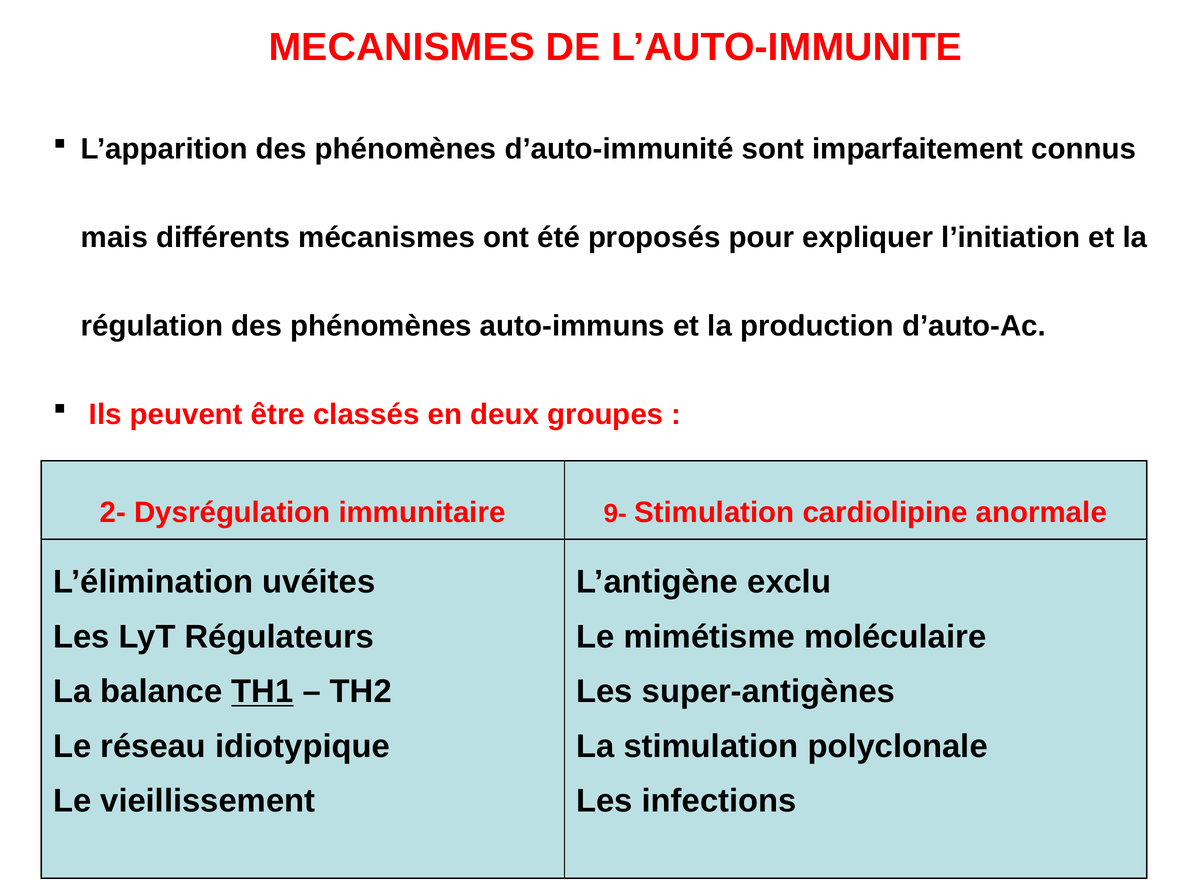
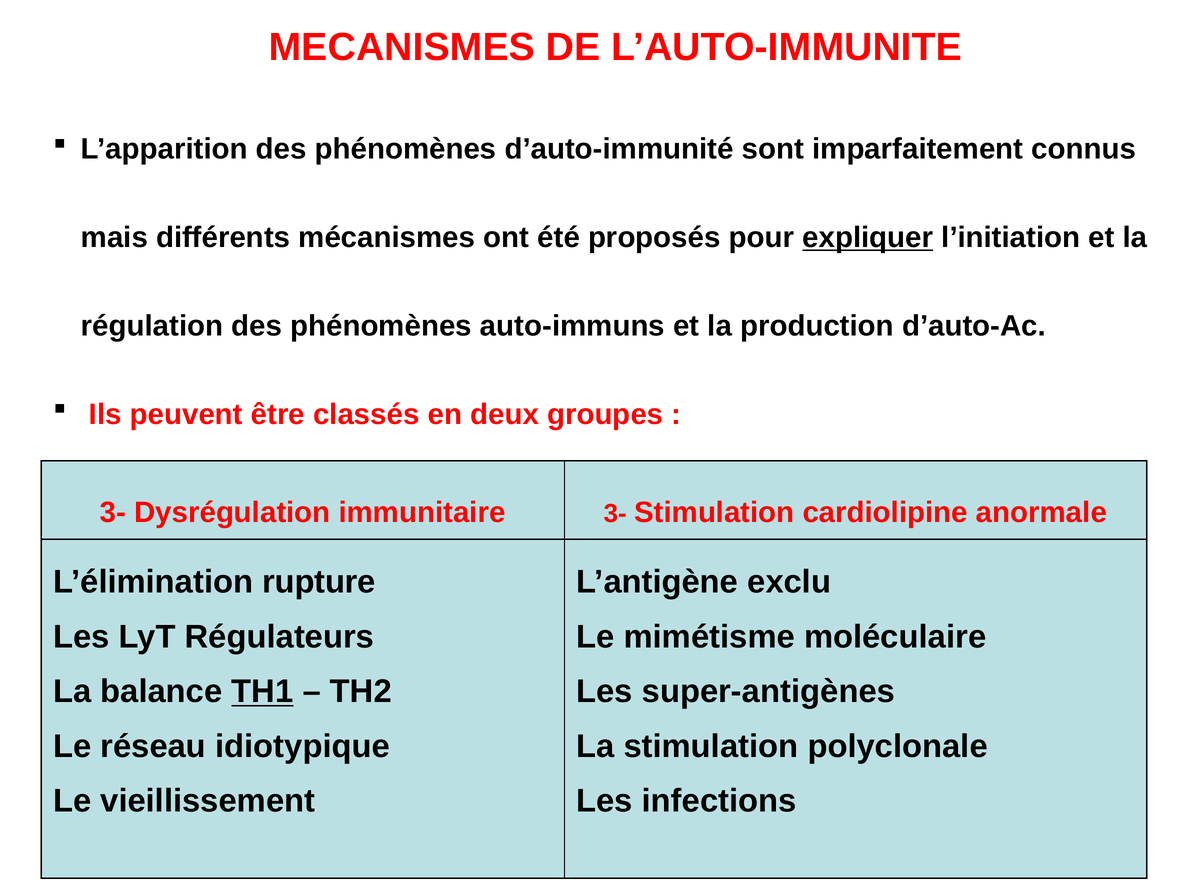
expliquer underline: none -> present (868, 238)
2-: 2- -> 3- (113, 513)
immunitaire 9-: 9- -> 3- (615, 514)
uvéites: uvéites -> rupture (319, 582)
